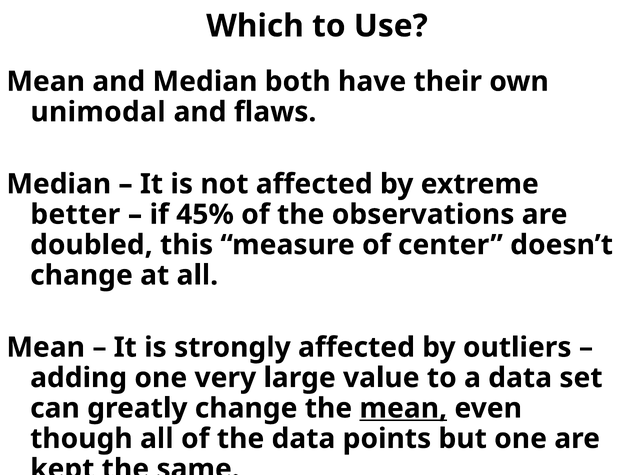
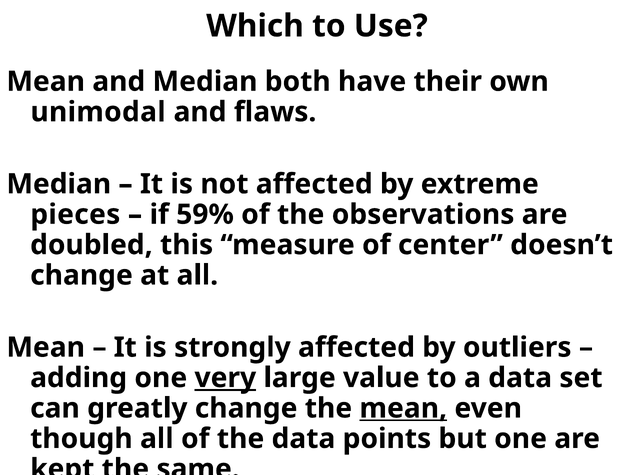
better: better -> pieces (75, 215)
45%: 45% -> 59% (205, 215)
very underline: none -> present (225, 378)
